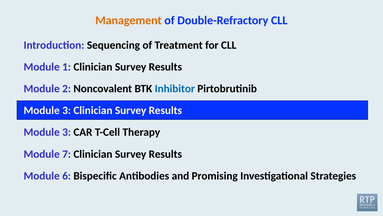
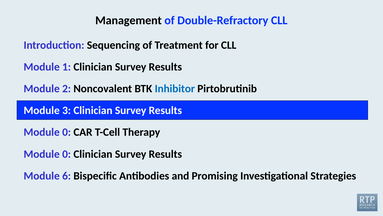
Management colour: orange -> black (129, 20)
3: 3 -> 0 (67, 132)
7: 7 -> 0 (67, 154)
